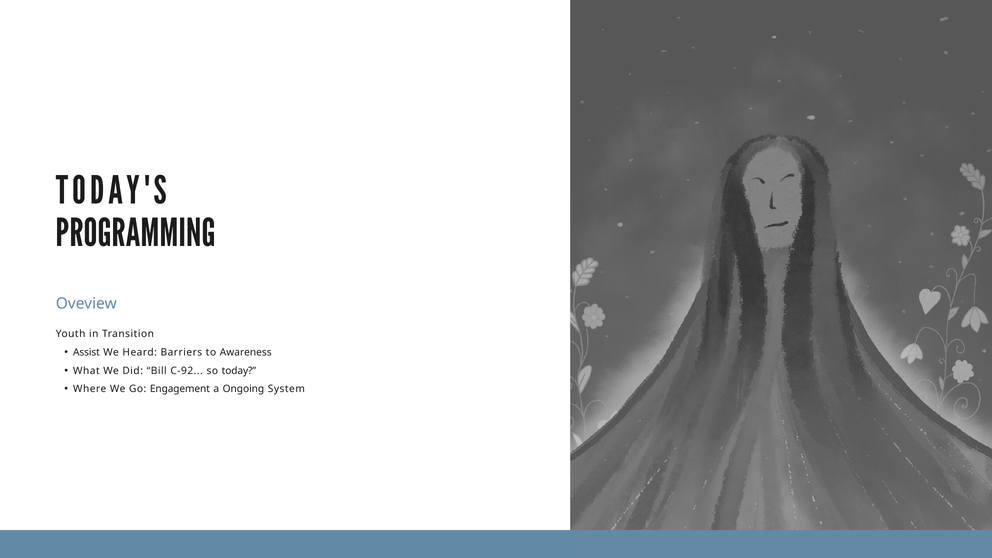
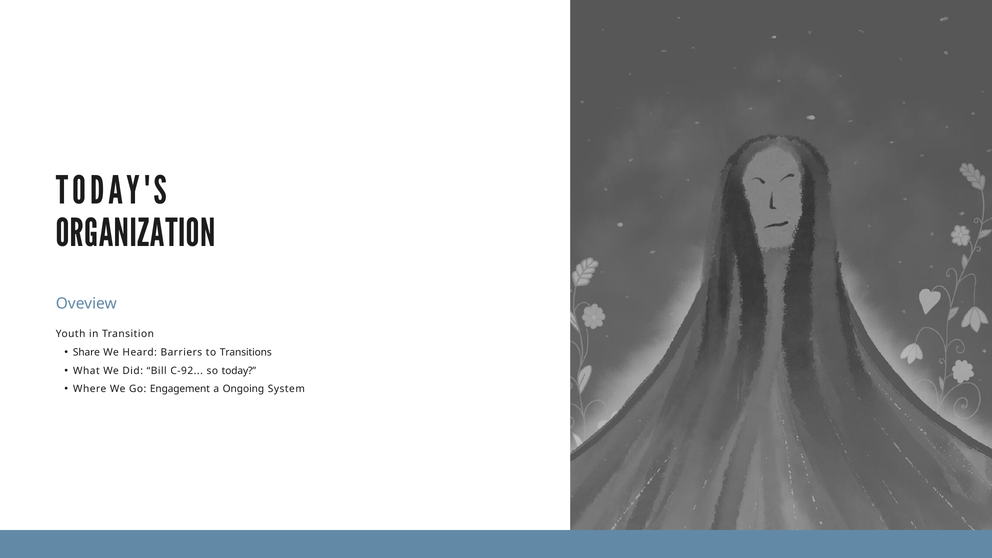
PROGRAMMING: PROGRAMMING -> ORGANIZATION (136, 233)
Assist: Assist -> Share (86, 352)
Awareness: Awareness -> Transitions (246, 352)
